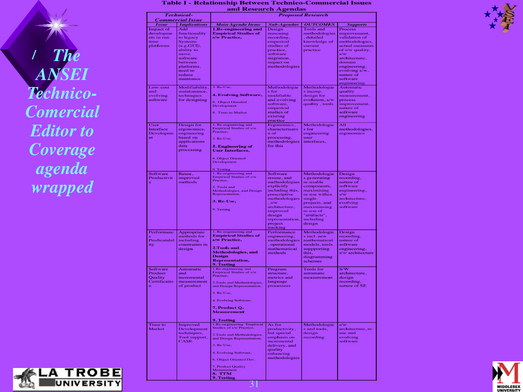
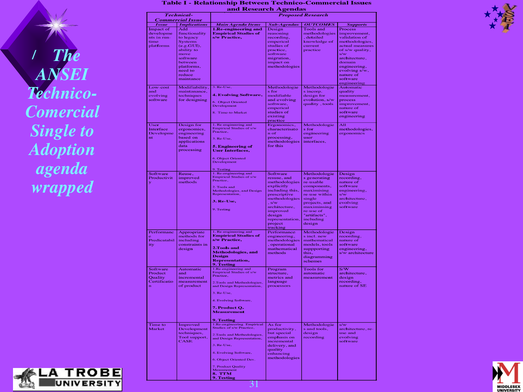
Editor: Editor -> Single (53, 131)
Coverage: Coverage -> Adoption (62, 150)
